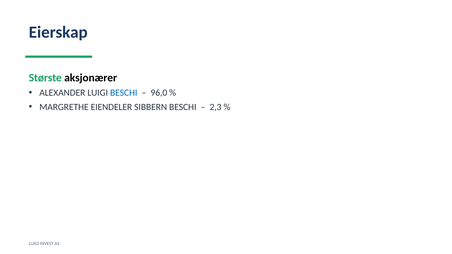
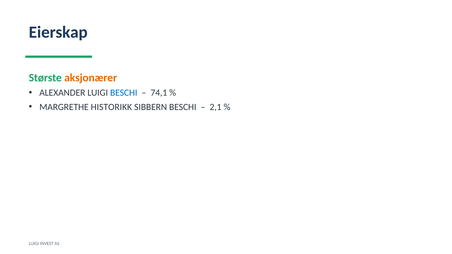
aksjonærer colour: black -> orange (91, 78)
96,0: 96,0 -> 74,1 (159, 93)
EIENDELER: EIENDELER -> HISTORIKK (111, 107)
2,3: 2,3 -> 2,1 (216, 107)
